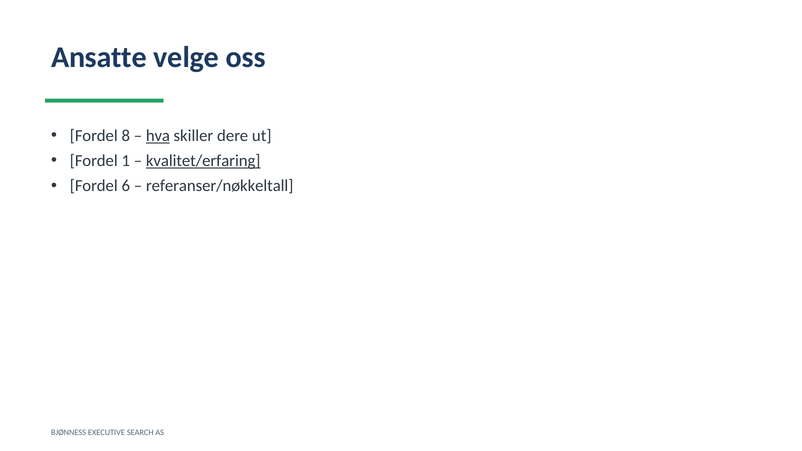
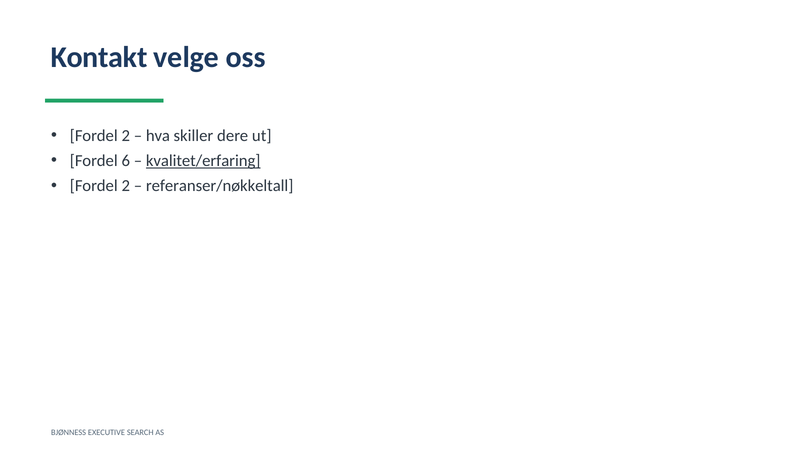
Ansatte: Ansatte -> Kontakt (99, 57)
8: 8 -> 2 (126, 136)
hva underline: present -> none (158, 136)
1: 1 -> 6 (126, 161)
6: 6 -> 2 (126, 186)
